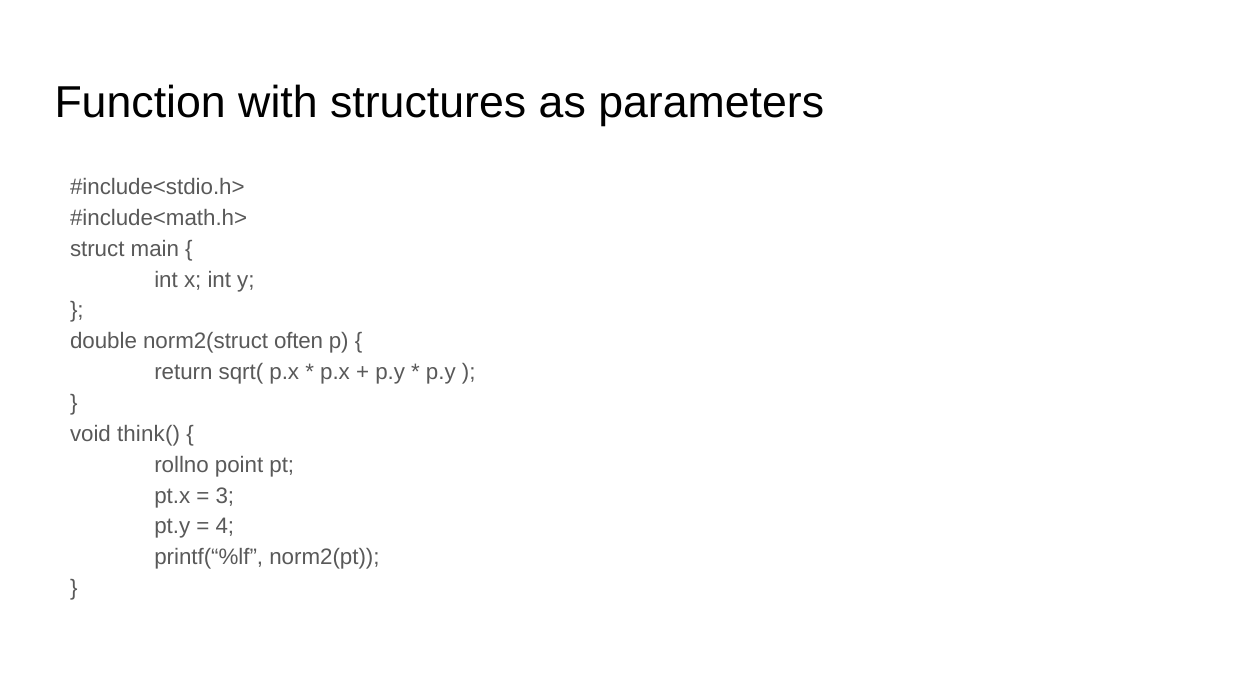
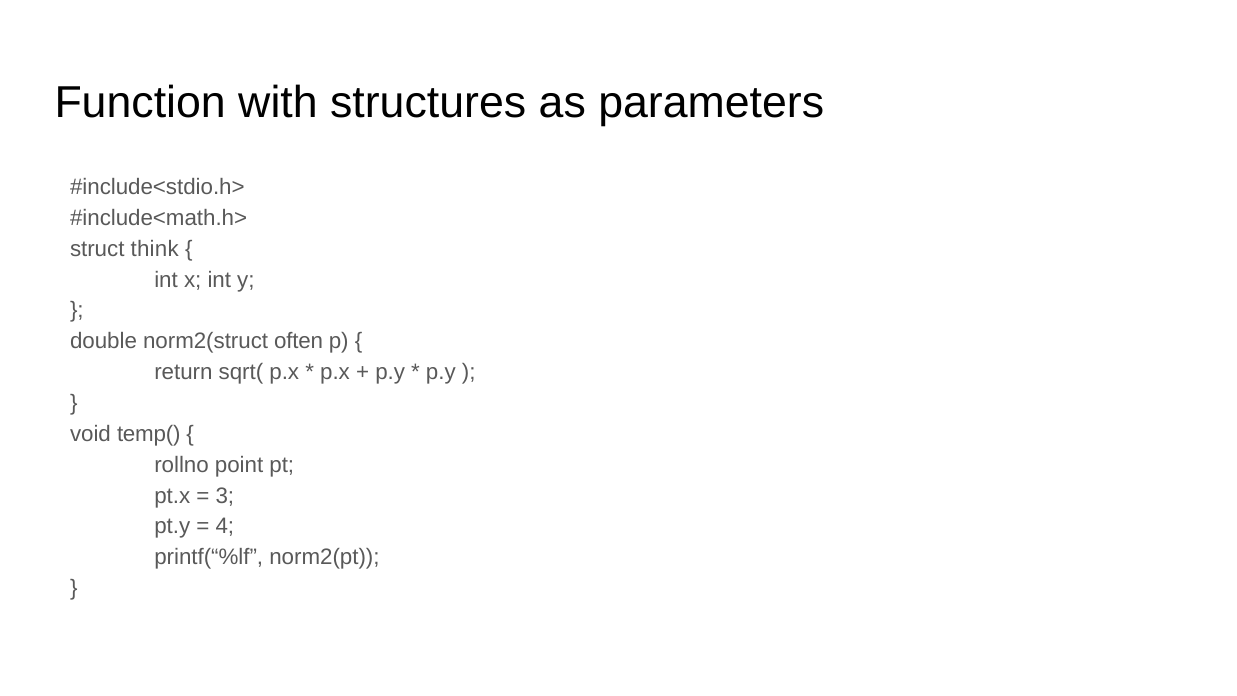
main: main -> think (155, 249)
think(: think( -> temp( (149, 434)
